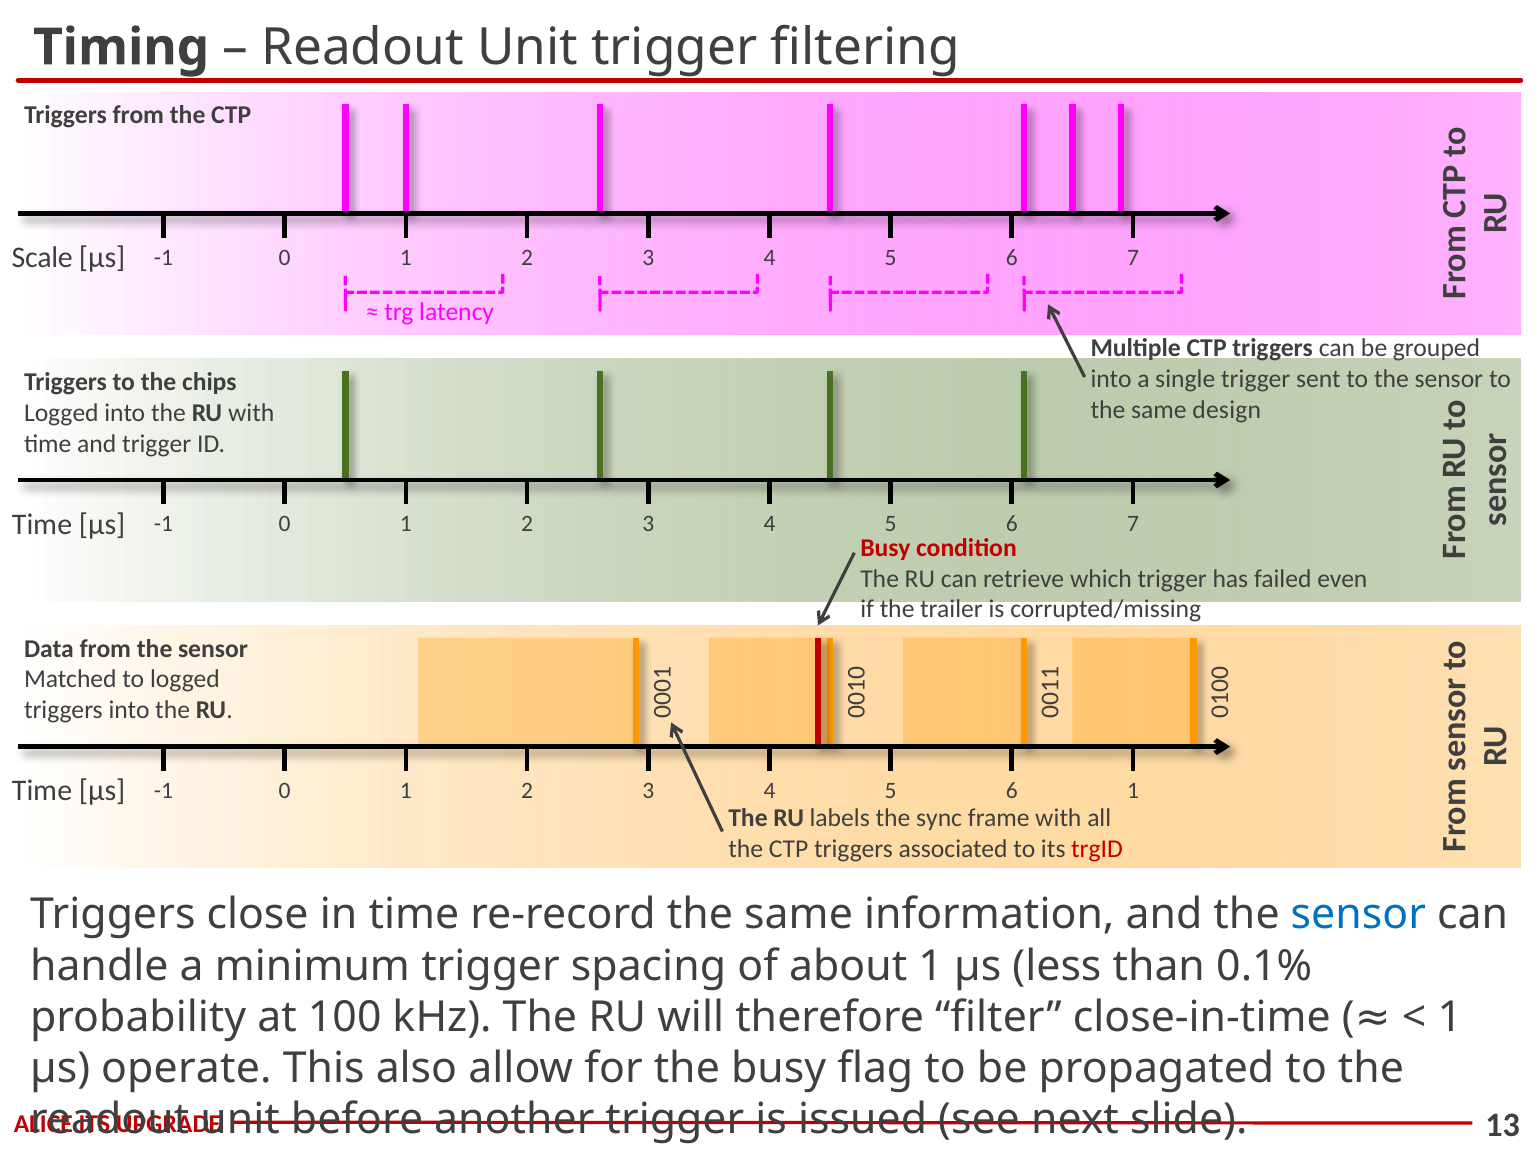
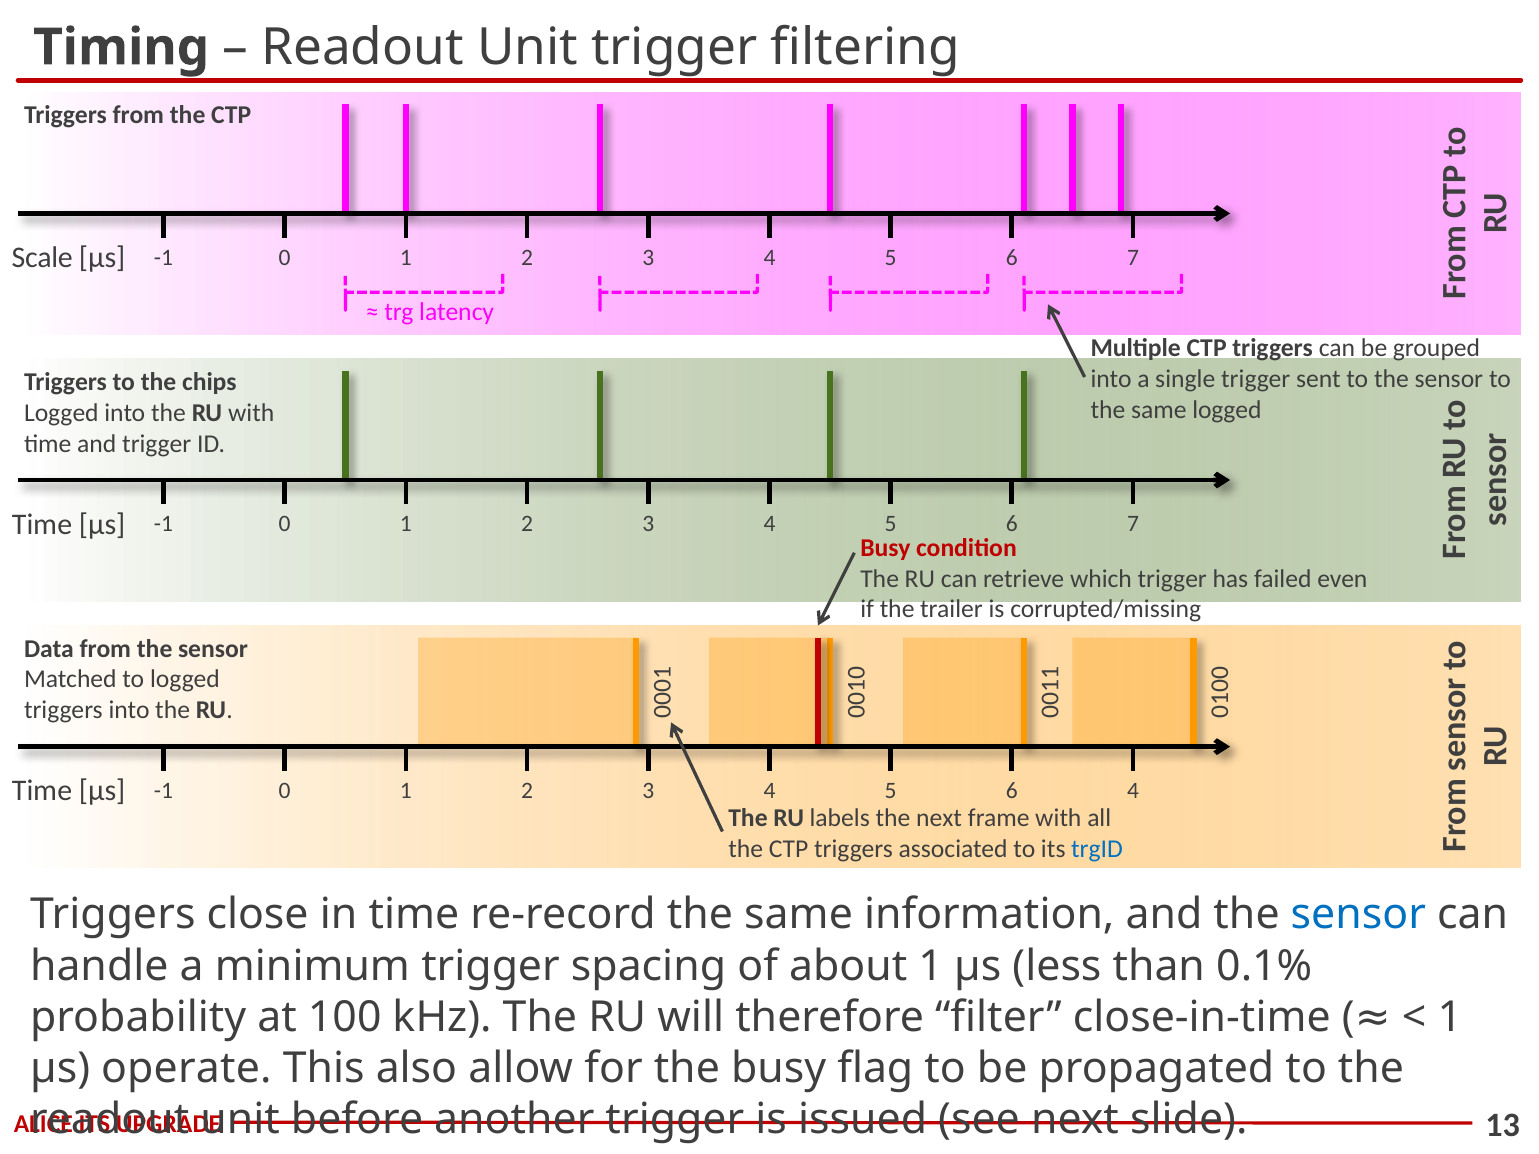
same design: design -> logged (1227, 410)
6 1: 1 -> 4 (1133, 791)
the sync: sync -> next (939, 818)
trgID colour: red -> blue (1097, 849)
